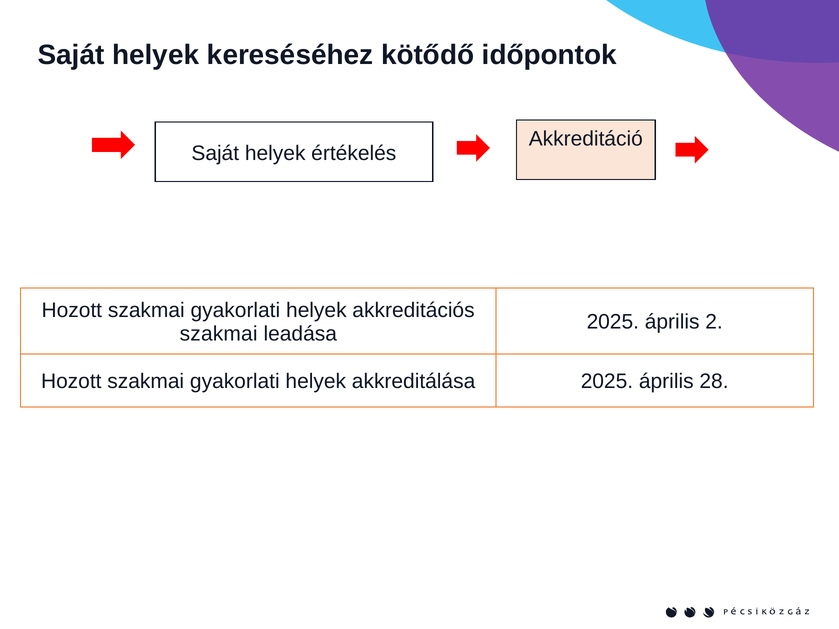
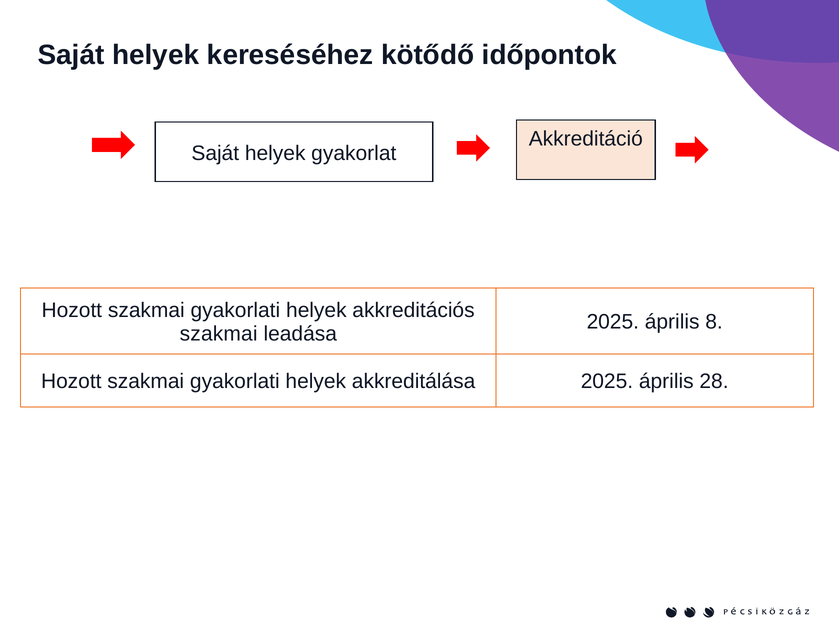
értékelés: értékelés -> gyakorlat (354, 153)
2: 2 -> 8 (714, 322)
